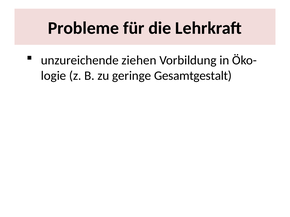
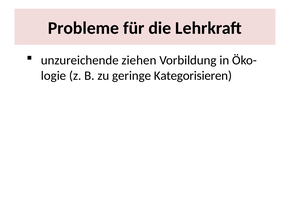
Gesamtgestalt: Gesamtgestalt -> Kategorisieren (193, 76)
